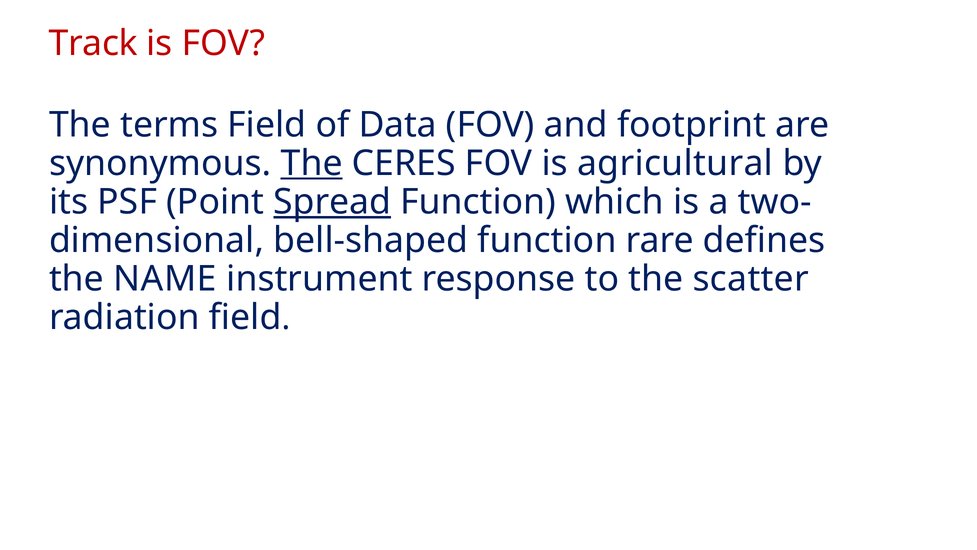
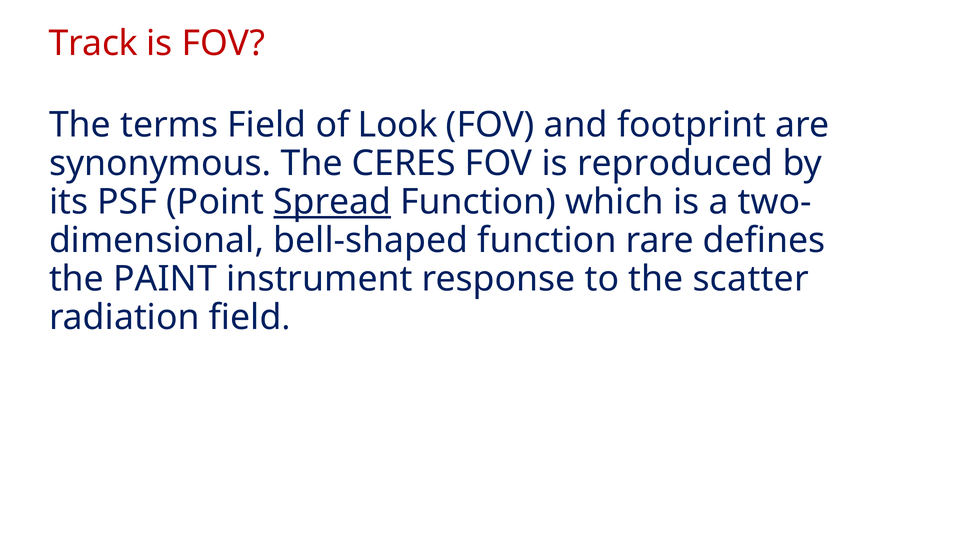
Data: Data -> Look (398, 125)
The underline: present -> none (312, 163)
agricultural: agricultural -> reproduced (675, 163)
NAME: NAME -> PAINT (165, 279)
